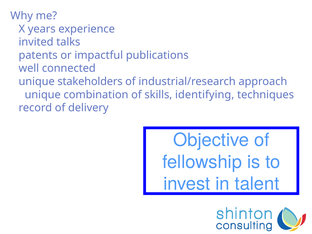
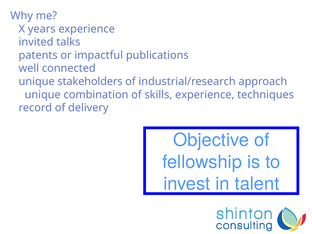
skills identifying: identifying -> experience (205, 95)
